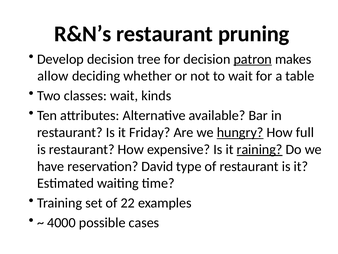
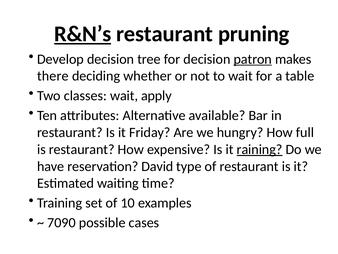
R&N’s underline: none -> present (83, 34)
allow: allow -> there (53, 76)
kinds: kinds -> apply (156, 96)
hungry underline: present -> none (240, 132)
22: 22 -> 10 (128, 203)
4000: 4000 -> 7090 (61, 222)
